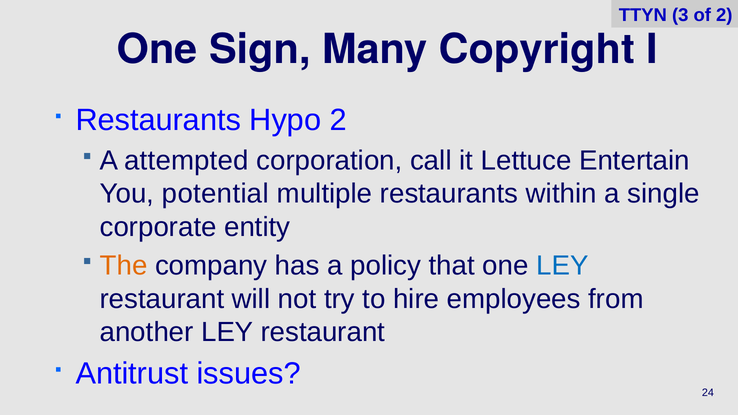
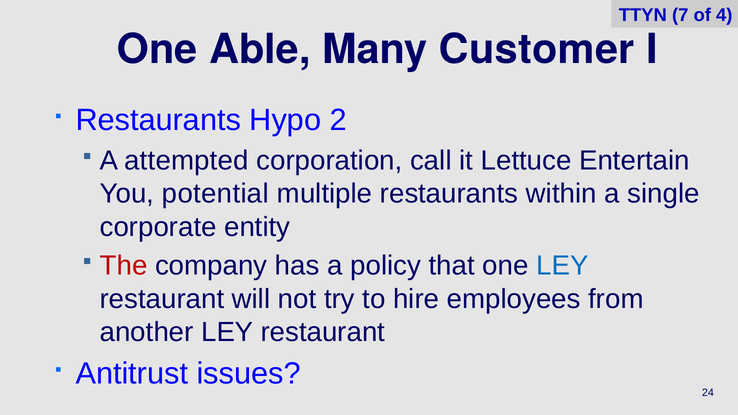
3: 3 -> 7 (680, 15)
of 2: 2 -> 4 (724, 15)
Sign: Sign -> Able (260, 50)
Copyright: Copyright -> Customer (537, 50)
The colour: orange -> red (124, 266)
